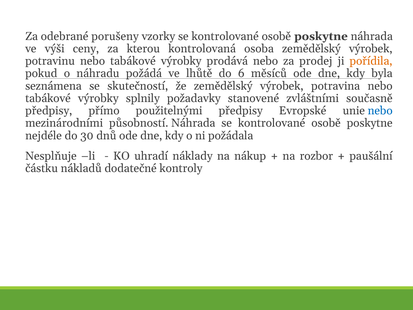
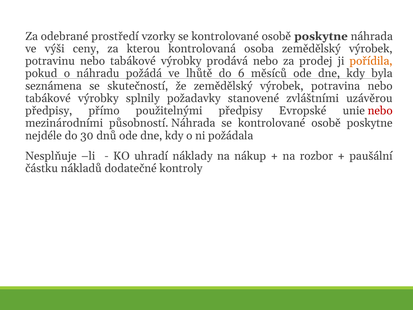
porušeny: porušeny -> prostředí (115, 36)
současně: současně -> uzávěrou (369, 98)
nebo colour: blue -> red (380, 111)
